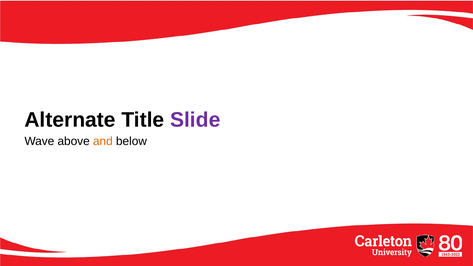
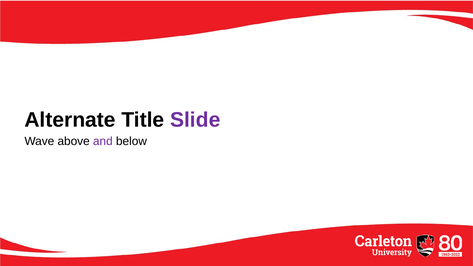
and colour: orange -> purple (103, 141)
